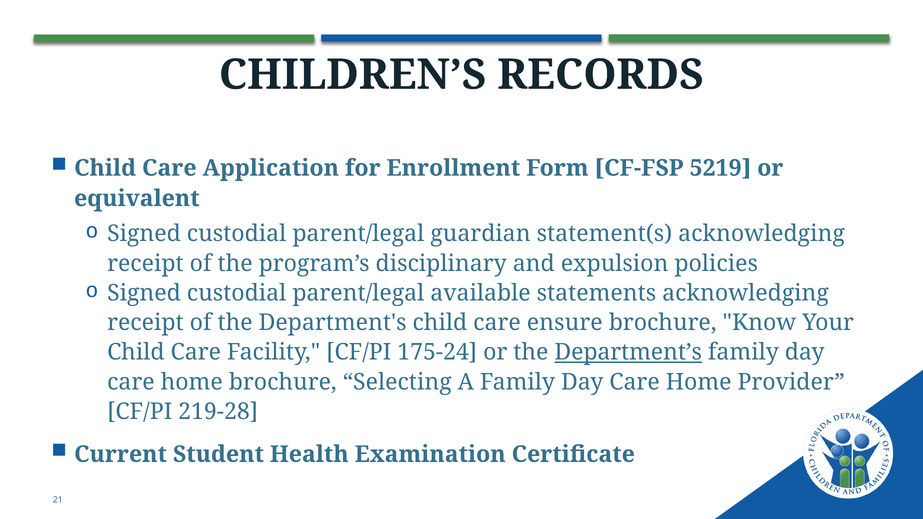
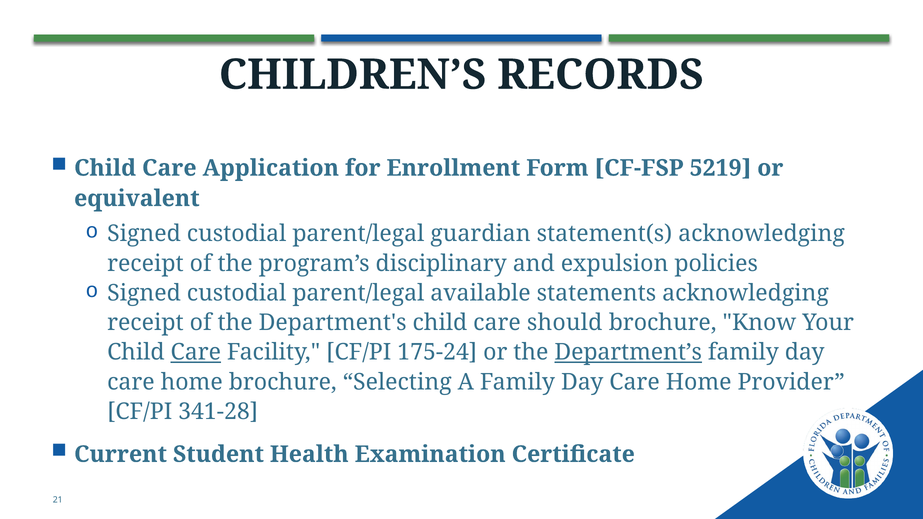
ensure: ensure -> should (565, 323)
Care underline: none -> present (196, 352)
219-28: 219-28 -> 341-28 (218, 412)
